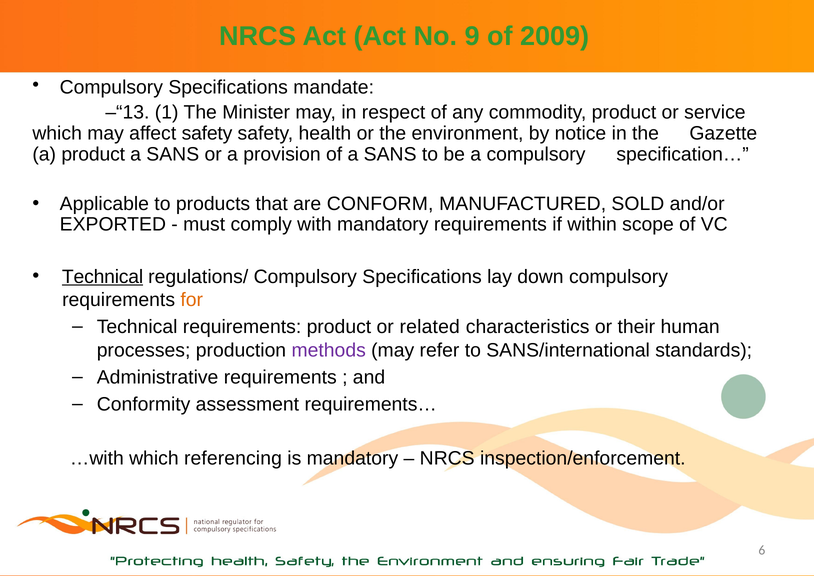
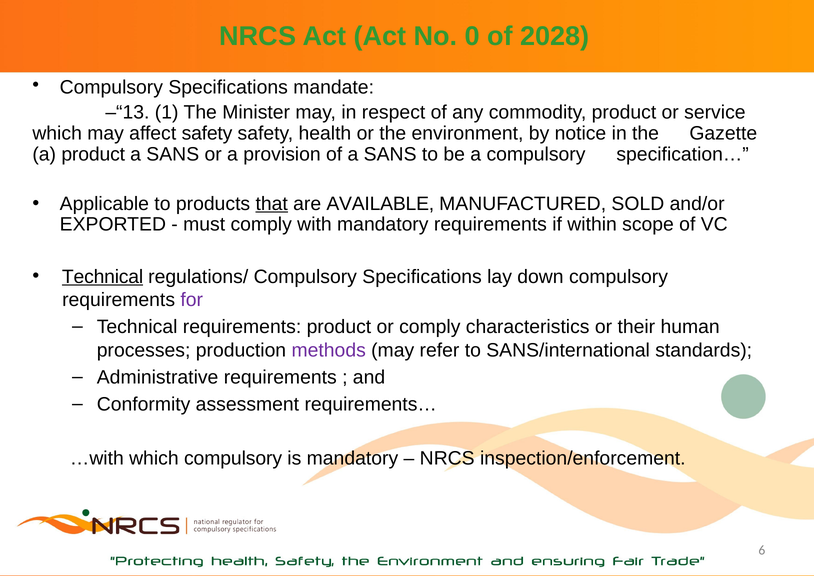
9: 9 -> 0 (472, 36)
2009: 2009 -> 2028 (555, 36)
that underline: none -> present (272, 204)
CONFORM: CONFORM -> AVAILABLE (380, 204)
for colour: orange -> purple (192, 300)
or related: related -> comply (430, 327)
which referencing: referencing -> compulsory (233, 459)
